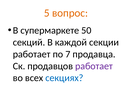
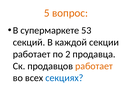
50: 50 -> 53 (86, 30)
7: 7 -> 2 (68, 54)
работает colour: purple -> orange (94, 66)
